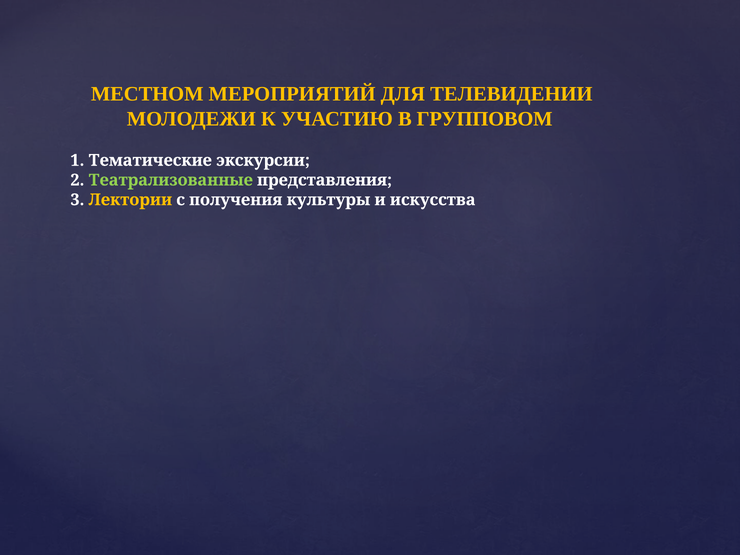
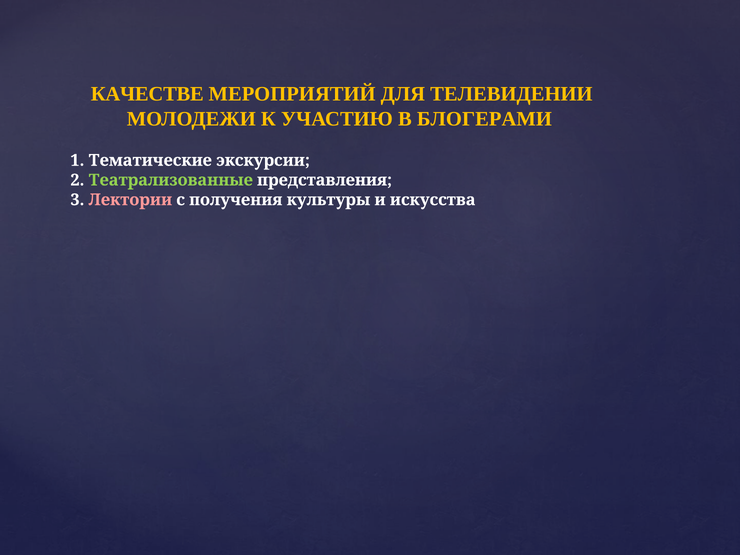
МЕСТНОМ: МЕСТНОМ -> КАЧЕСТВЕ (147, 94)
ГРУППОВОМ: ГРУППОВОМ -> БЛОГЕРАМИ (484, 119)
Лектории colour: yellow -> pink (130, 200)
